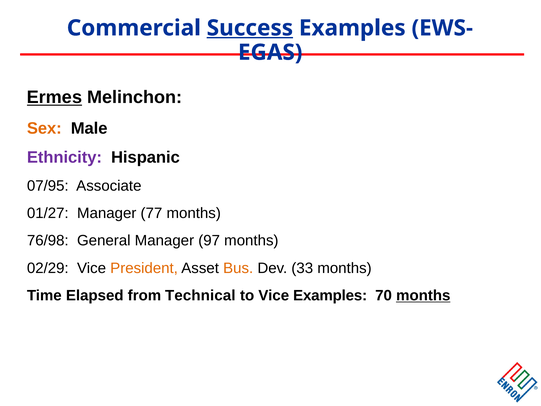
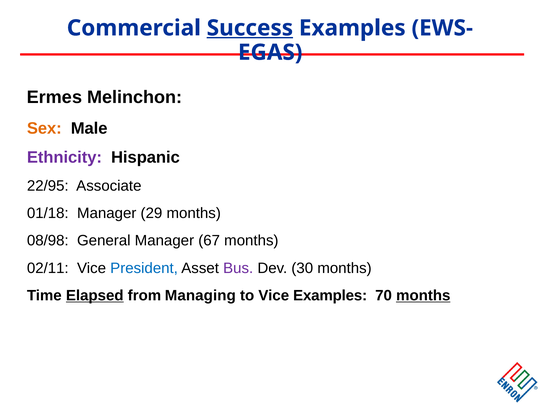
Ermes underline: present -> none (54, 97)
07/95: 07/95 -> 22/95 (48, 186)
01/27: 01/27 -> 01/18 (48, 213)
77: 77 -> 29 (151, 213)
76/98: 76/98 -> 08/98 (48, 241)
97: 97 -> 67 (209, 241)
02/29: 02/29 -> 02/11 (48, 268)
President colour: orange -> blue (144, 268)
Bus colour: orange -> purple (238, 268)
33: 33 -> 30 (302, 268)
Elapsed underline: none -> present (95, 295)
Technical: Technical -> Managing (200, 295)
